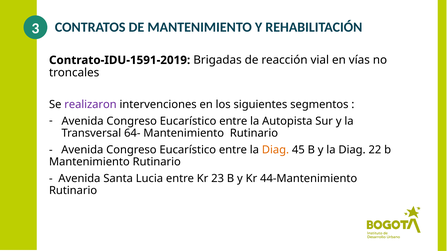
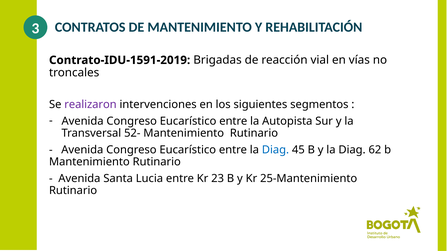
64-: 64- -> 52- (132, 133)
Diag colour: orange -> blue (275, 150)
22: 22 -> 62 (375, 150)
44-Mantenimiento: 44-Mantenimiento -> 25-Mantenimiento (309, 179)
